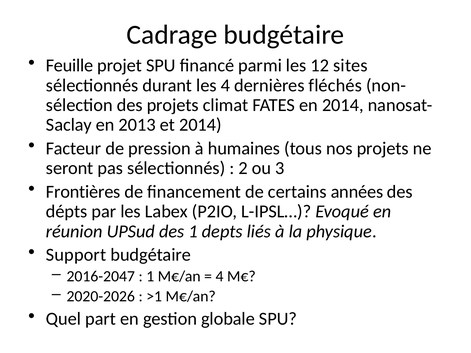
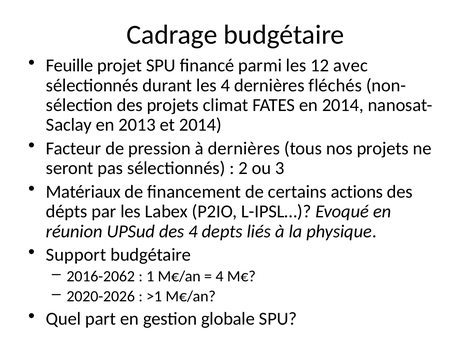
sites: sites -> avec (351, 66)
à humaines: humaines -> dernières (244, 149)
Frontières: Frontières -> Matériaux (83, 192)
années: années -> actions (357, 192)
des 1: 1 -> 4 (193, 231)
2016-2047: 2016-2047 -> 2016-2062 (101, 276)
